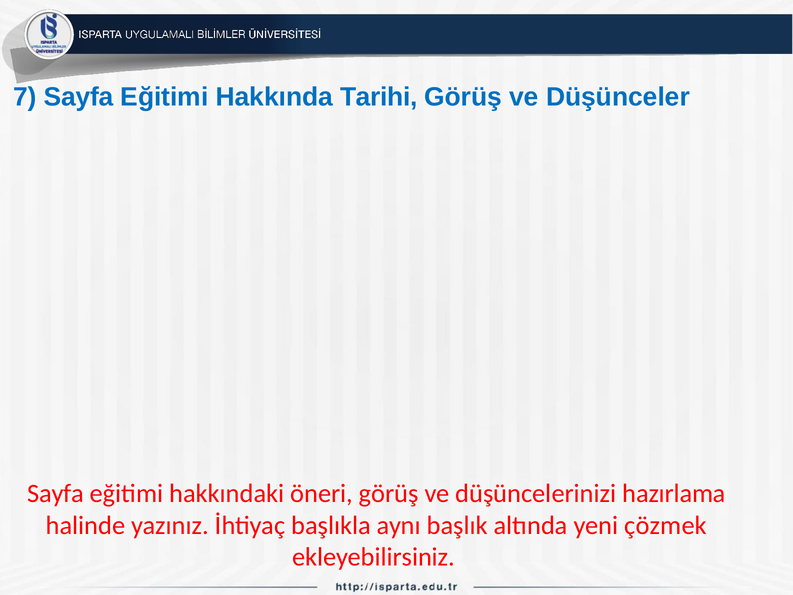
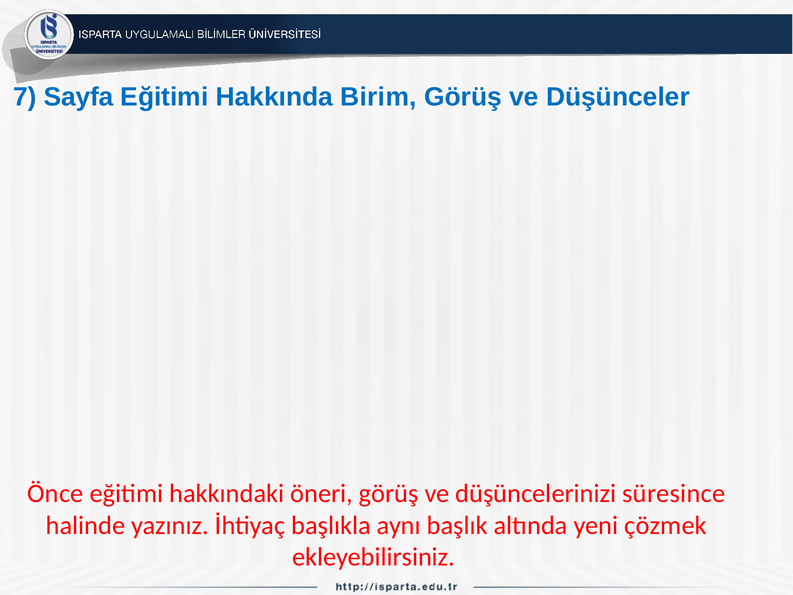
Tarihi: Tarihi -> Birim (379, 97)
Sayfa: Sayfa -> Önce (55, 493)
hazırlama: hazırlama -> süresince (674, 493)
